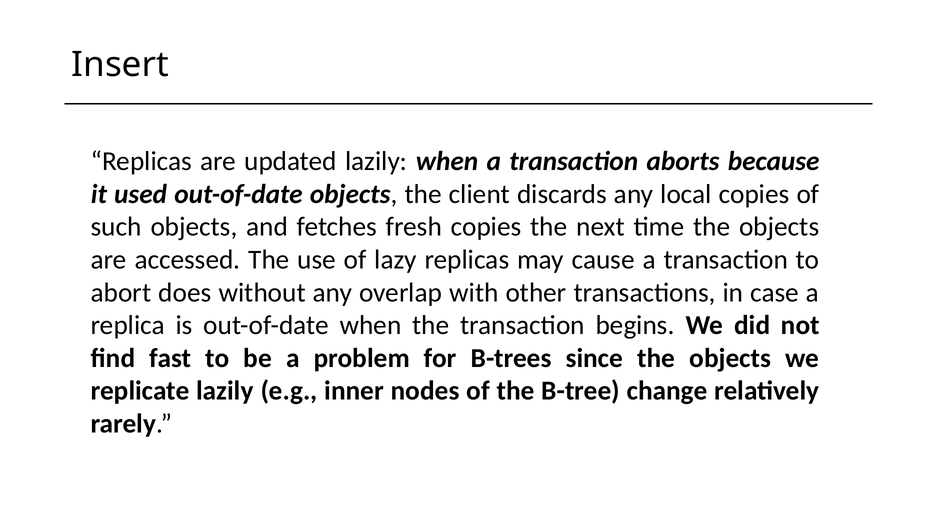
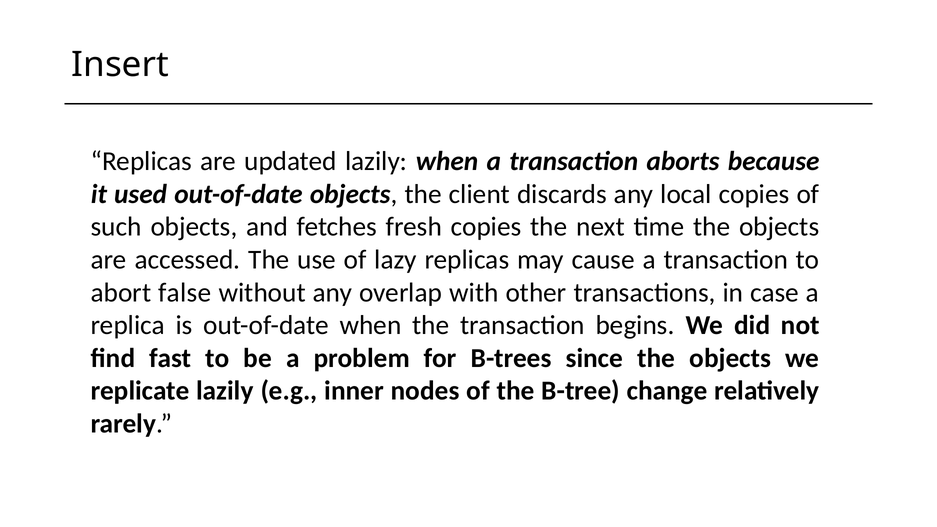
does: does -> false (185, 293)
